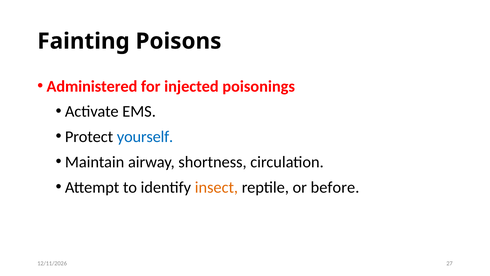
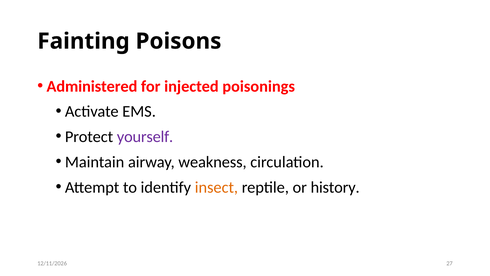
yourself colour: blue -> purple (145, 137)
shortness: shortness -> weakness (213, 162)
before: before -> history (335, 187)
